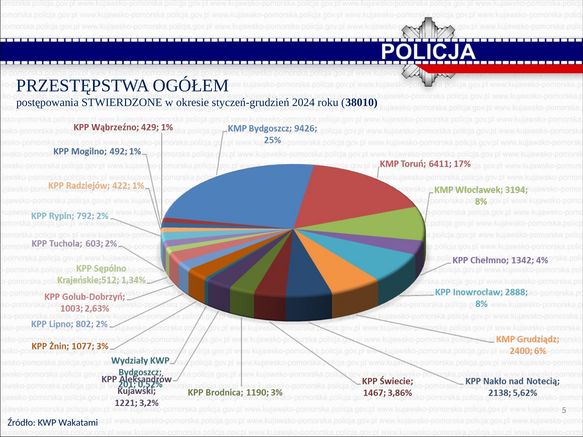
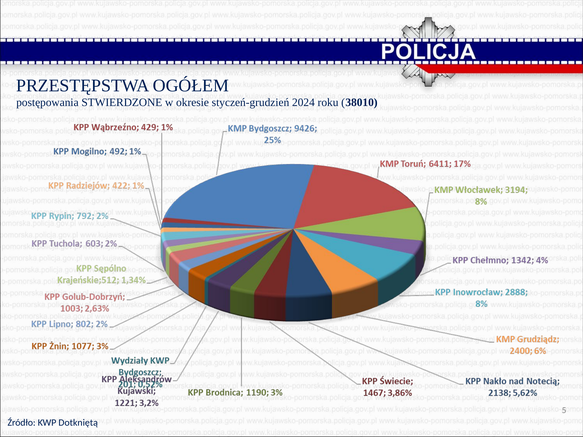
Wakatami: Wakatami -> Dotkniętą (78, 423)
